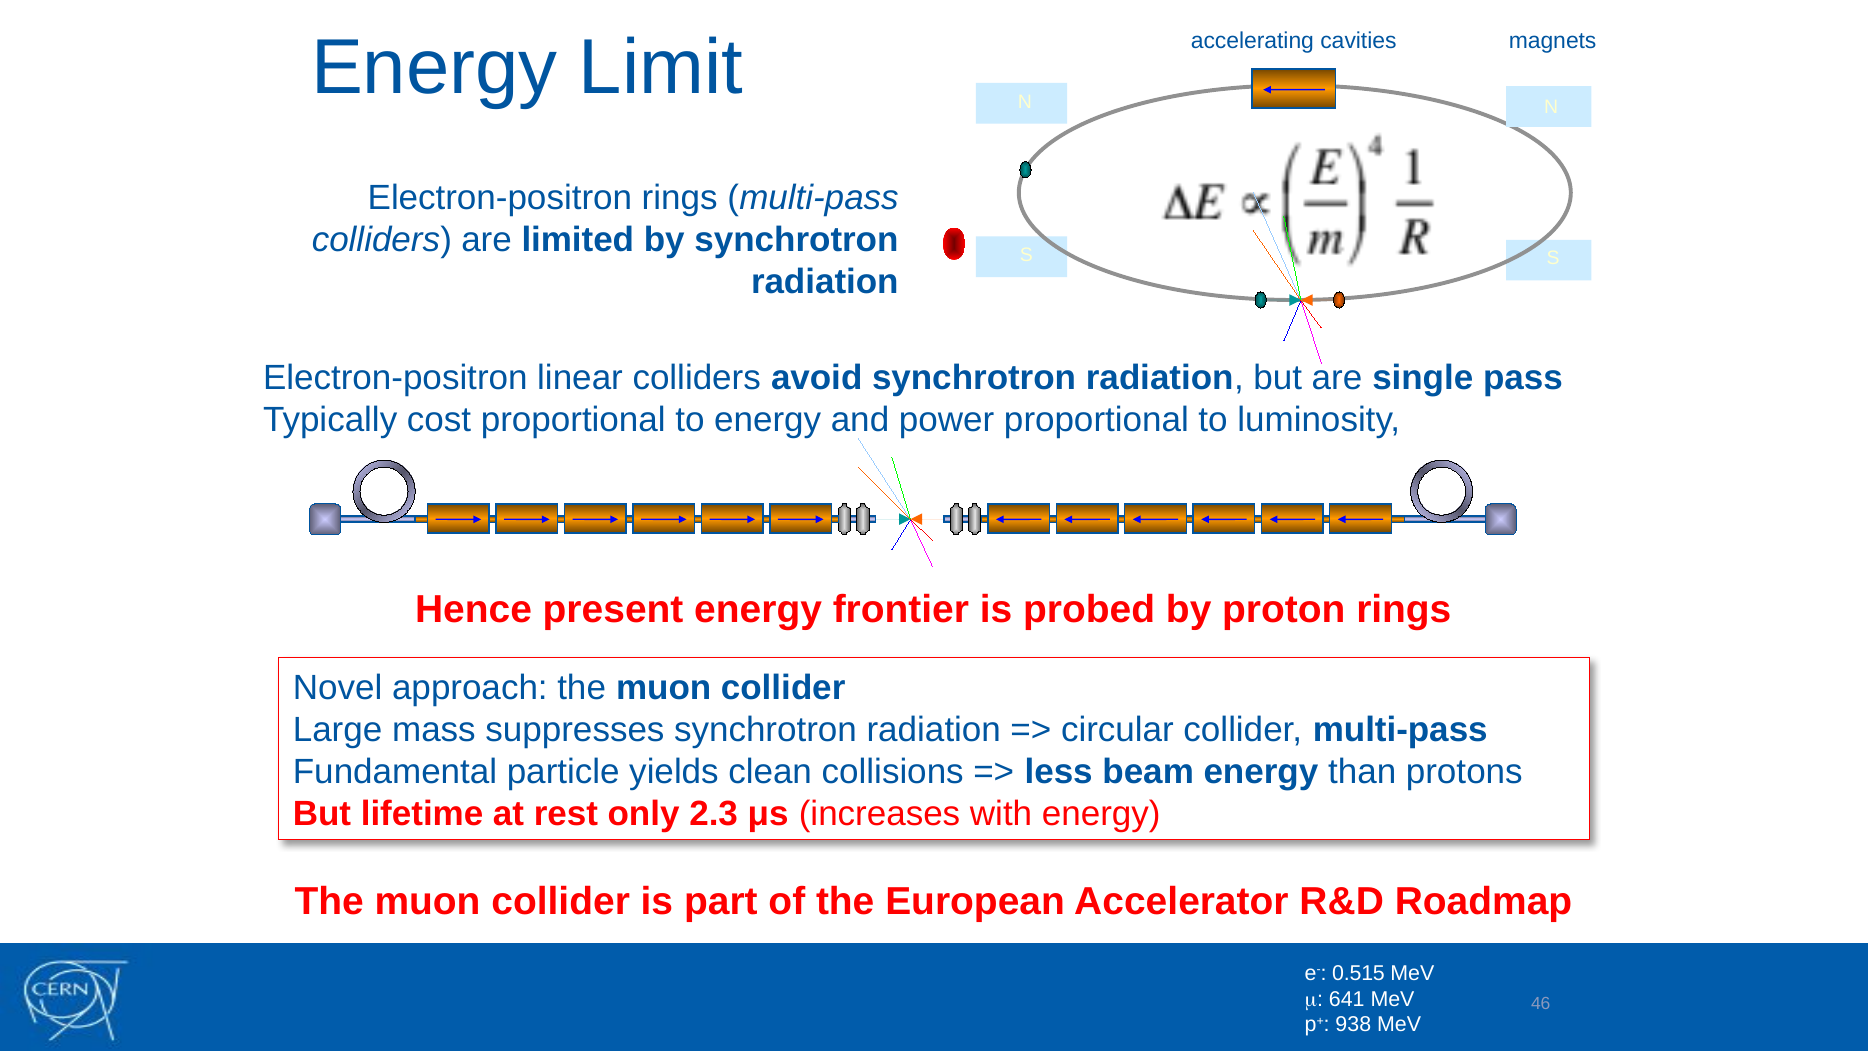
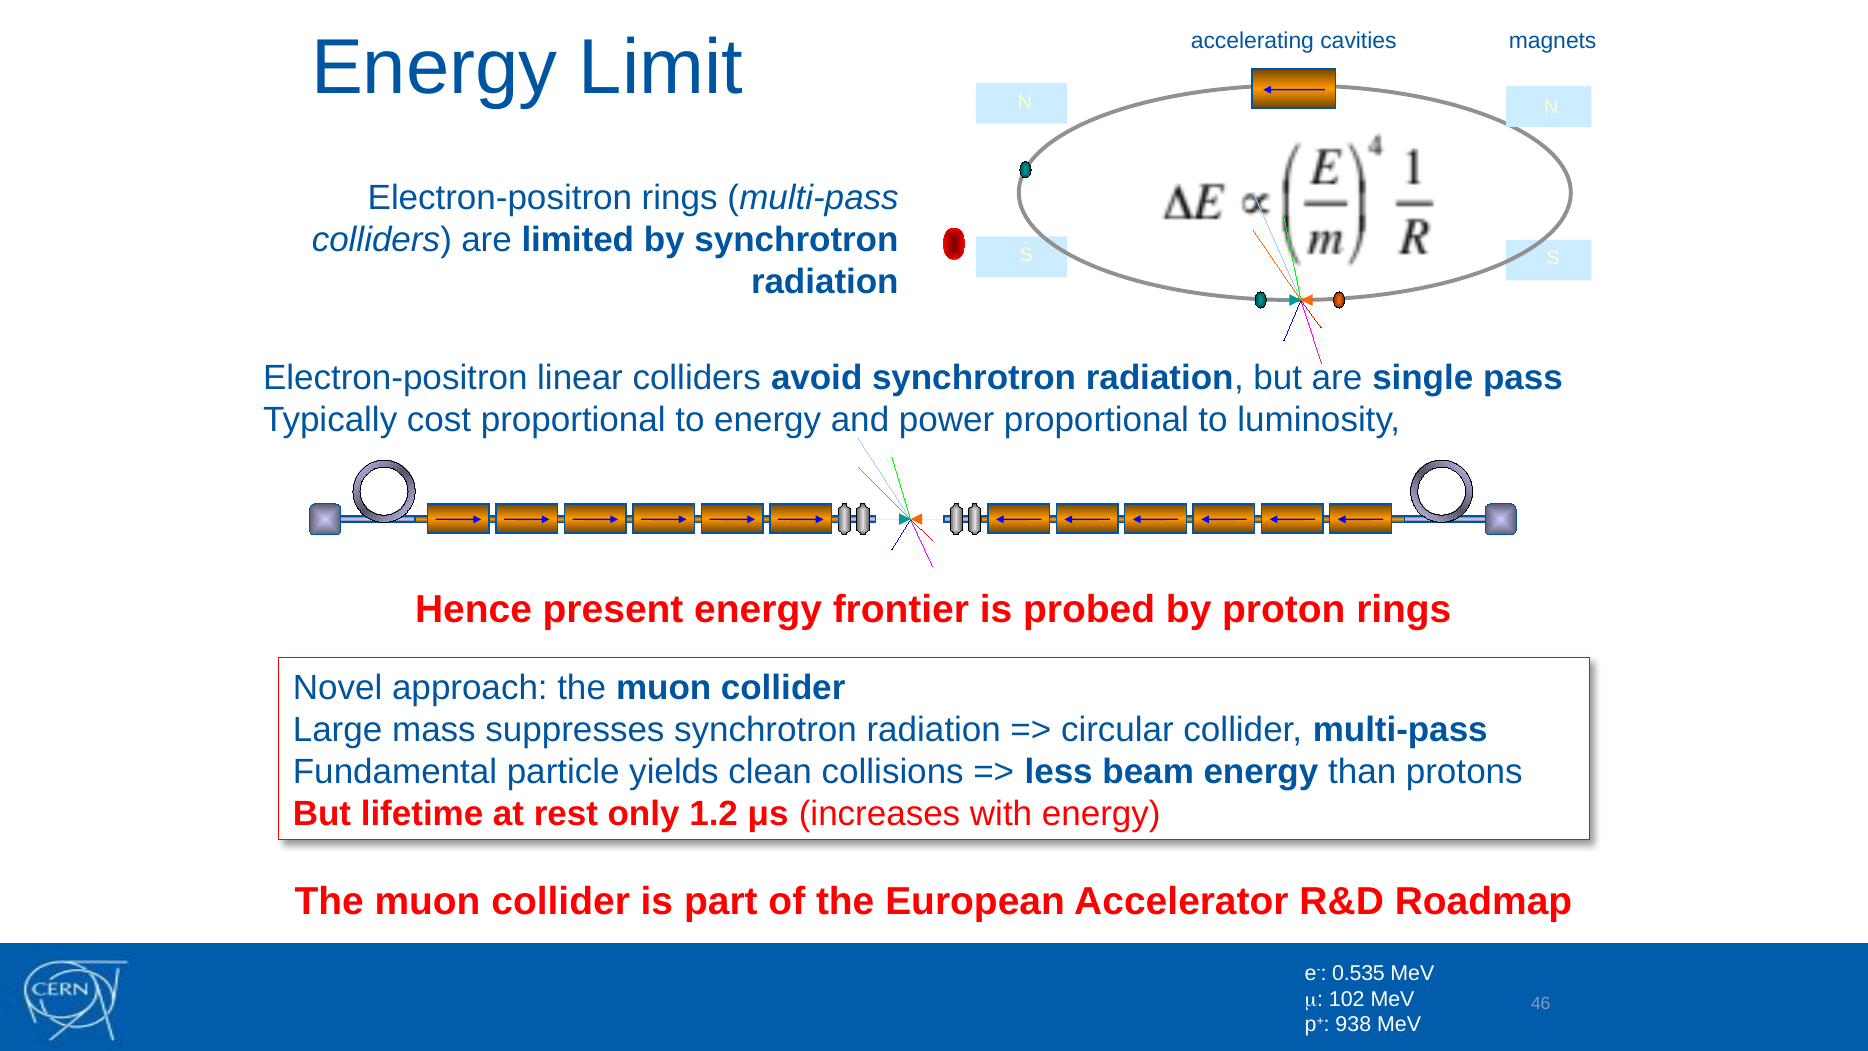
2.3: 2.3 -> 1.2 (714, 814)
0.515: 0.515 -> 0.535 (1359, 973)
641: 641 -> 102 (1347, 999)
